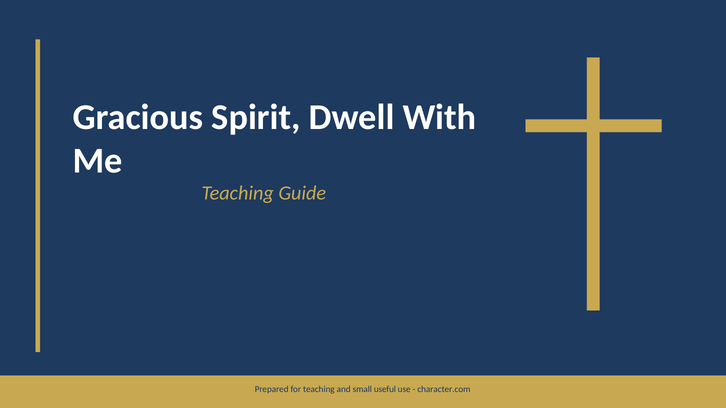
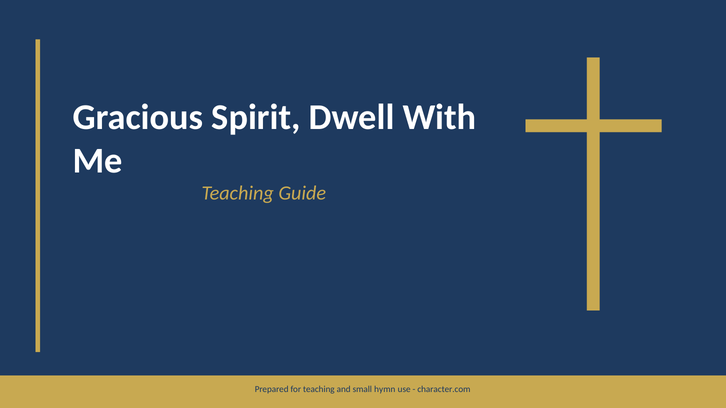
useful: useful -> hymn (385, 389)
